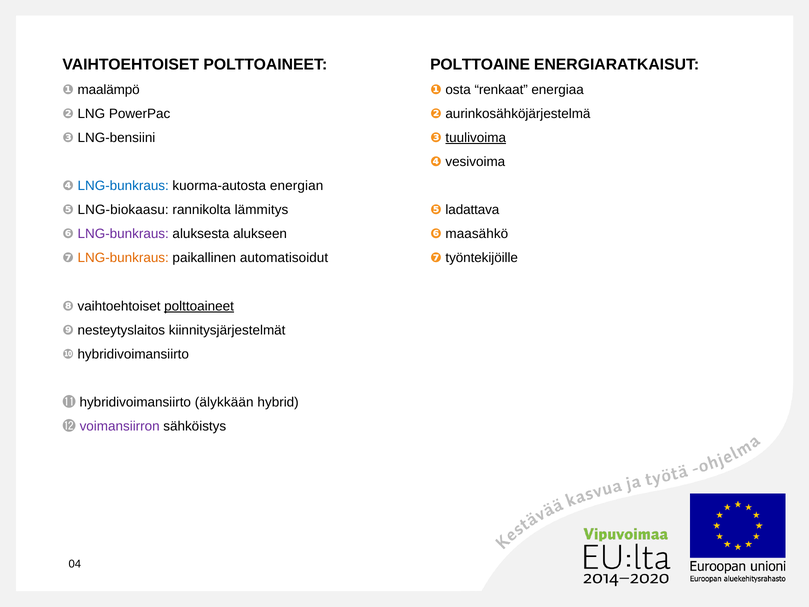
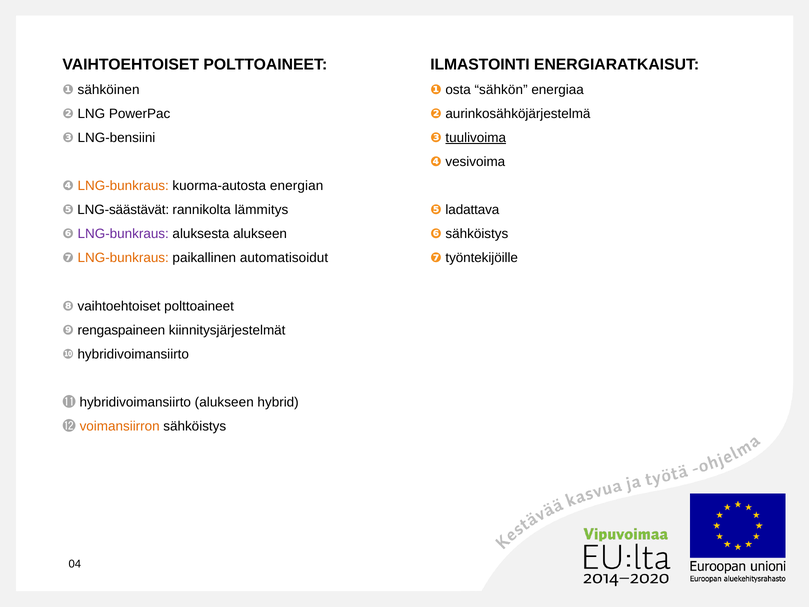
POLTTOAINE: POLTTOAINE -> ILMASTOINTI (480, 64)
maalämpö: maalämpö -> sähköinen (109, 90)
renkaat: renkaat -> sähkön (501, 90)
LNG-bunkraus colour: blue -> orange (123, 186)
LNG-biokaasu: LNG-biokaasu -> LNG-säästävät (123, 210)
❻ maasähkö: maasähkö -> sähköistys (477, 234)
polttoaineet underline: present -> none (199, 306)
nesteytyslaitos: nesteytyslaitos -> rengaspaineen (121, 330)
hybridivoimansiirto älykkään: älykkään -> alukseen (224, 402)
voimansiirron colour: purple -> orange (120, 426)
